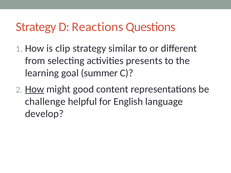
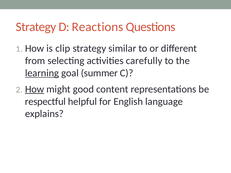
presents: presents -> carefully (144, 61)
learning underline: none -> present (42, 73)
challenge: challenge -> respectful (45, 102)
develop: develop -> explains (44, 114)
